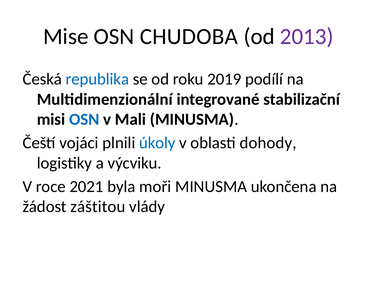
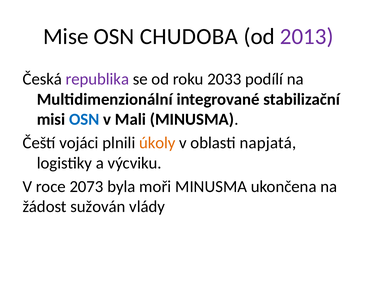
republika colour: blue -> purple (97, 79)
2019: 2019 -> 2033 (224, 79)
úkoly colour: blue -> orange (157, 143)
dohody: dohody -> napjatá (268, 143)
2021: 2021 -> 2073 (86, 186)
záštitou: záštitou -> sužován (98, 206)
